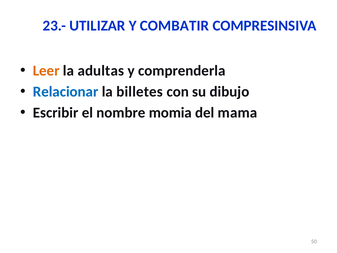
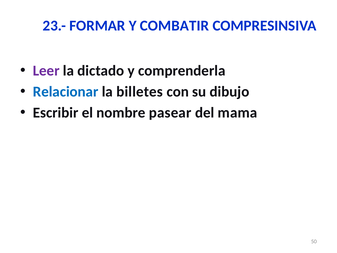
UTILIZAR: UTILIZAR -> FORMAR (97, 26)
Leer colour: orange -> purple (46, 71)
adultas: adultas -> dictado (101, 71)
momia: momia -> pasear (170, 113)
